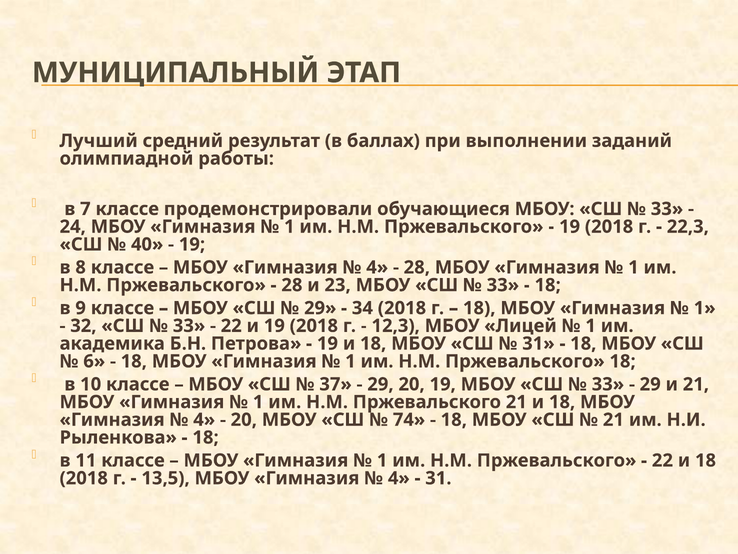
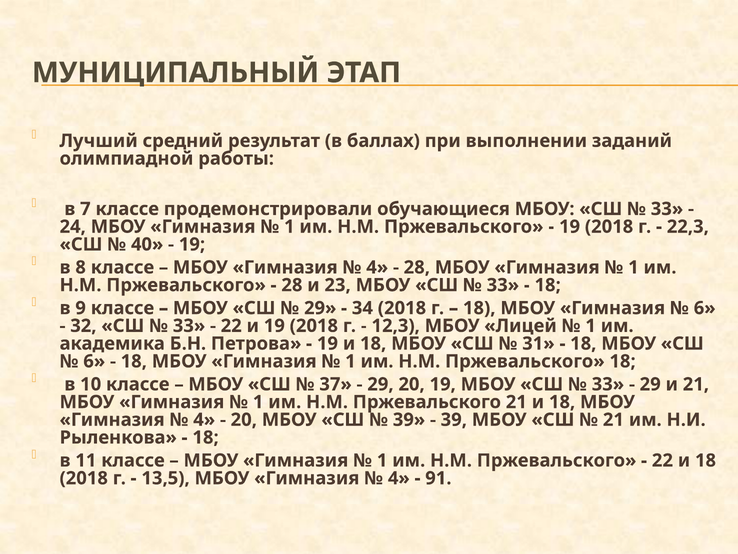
1: 1 -> 6 (705, 308)
74: 74 -> 39 (409, 419)
18: 18 -> 39 (454, 419)
31: 31 -> 91 (438, 478)
